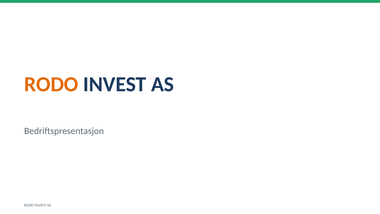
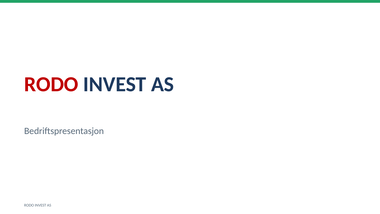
RODO colour: orange -> red (51, 84)
